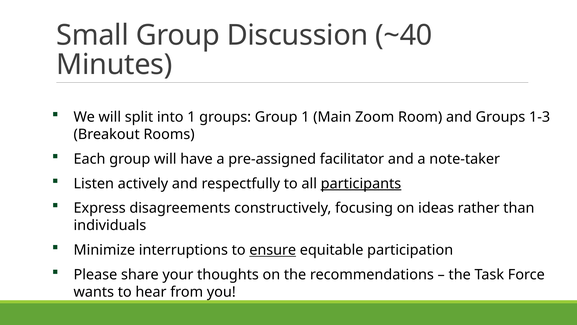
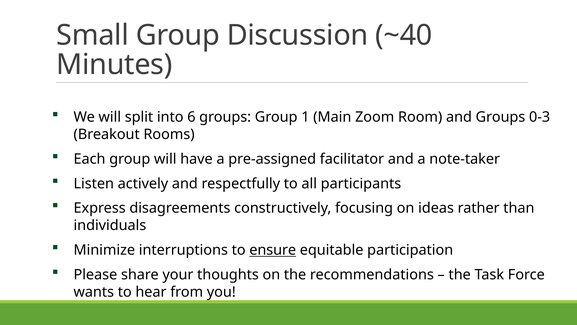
into 1: 1 -> 6 (191, 117)
1-3: 1-3 -> 0-3 (540, 117)
participants underline: present -> none (361, 183)
